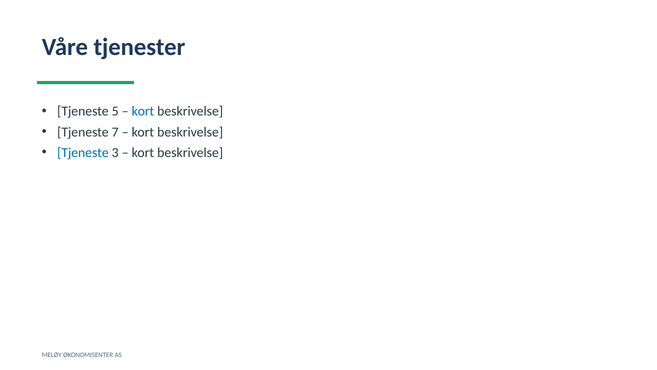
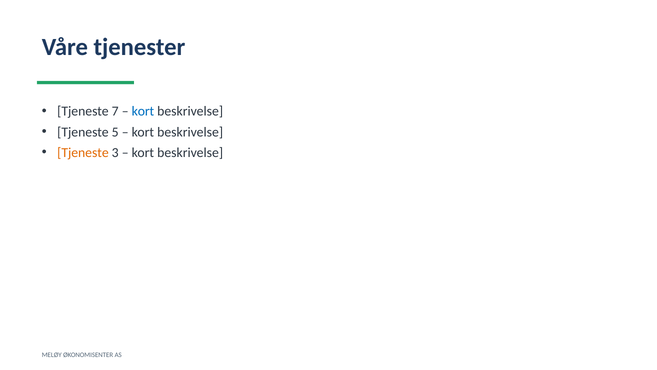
5: 5 -> 7 (115, 111)
7: 7 -> 5 (115, 132)
Tjeneste colour: blue -> orange (83, 152)
